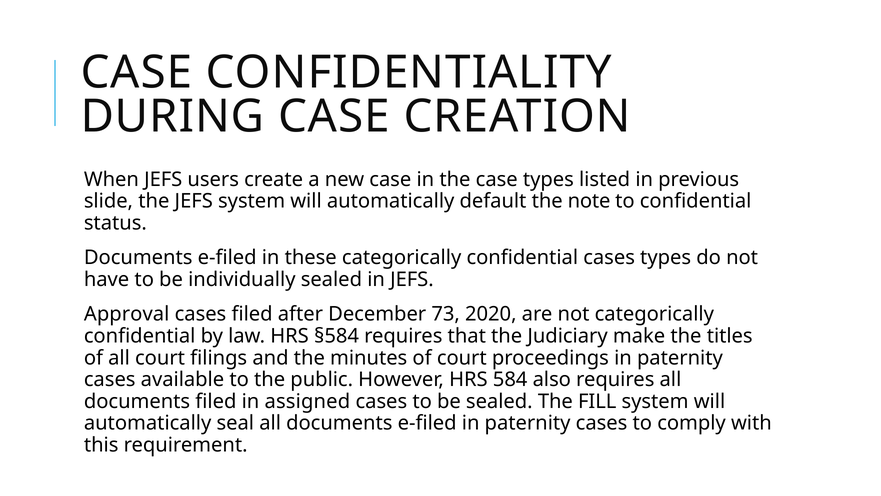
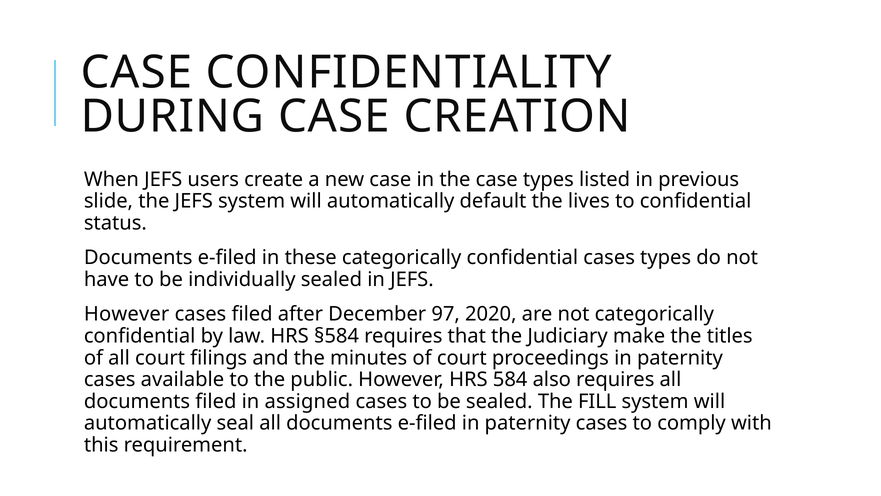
note: note -> lives (589, 201)
Approval: Approval -> However (127, 314)
73: 73 -> 97 (446, 314)
